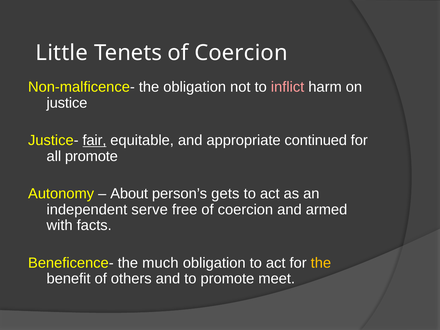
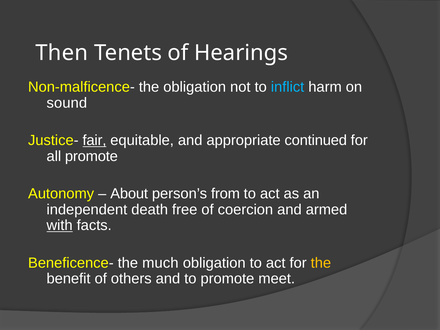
Little: Little -> Then (62, 53)
Tenets of Coercion: Coercion -> Hearings (241, 53)
inflict colour: pink -> light blue (288, 87)
justice: justice -> sound (67, 103)
gets: gets -> from (225, 194)
serve: serve -> death (150, 210)
with underline: none -> present (60, 225)
